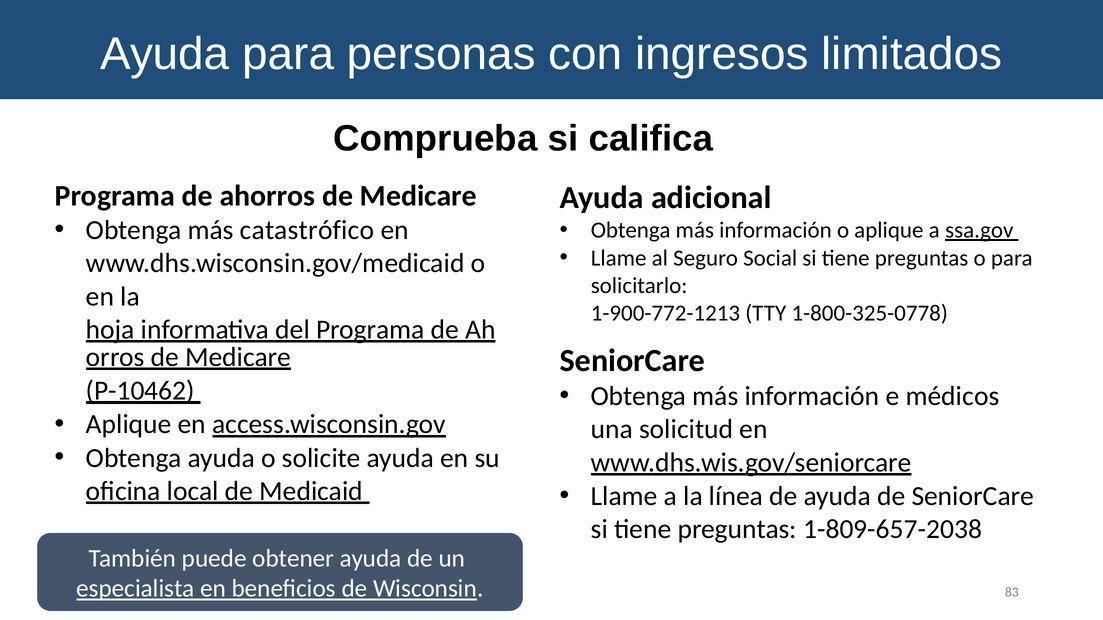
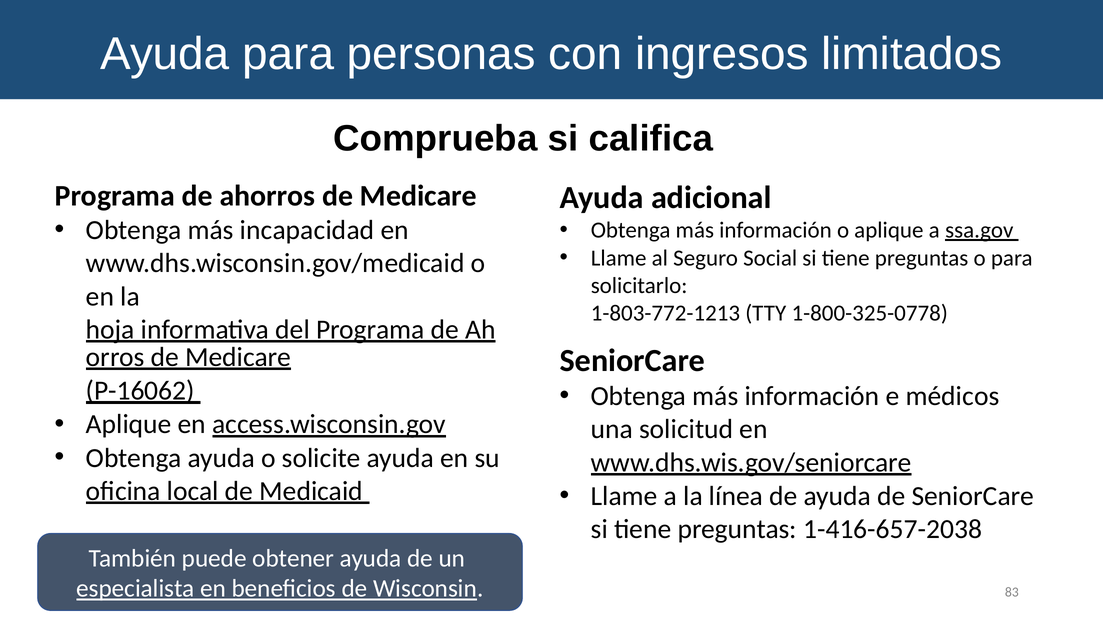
catastrófico: catastrófico -> incapacidad (307, 230)
1-900-772-1213: 1-900-772-1213 -> 1-803-772-1213 (665, 314)
P-10462: P-10462 -> P-16062 (140, 391)
1-809-657-2038: 1-809-657-2038 -> 1-416-657-2038 (893, 529)
